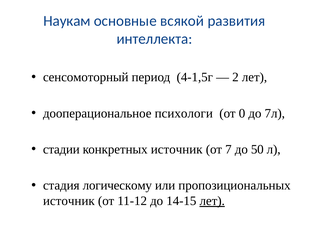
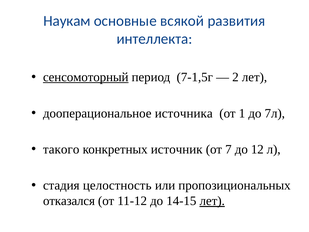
сенсомоторный underline: none -> present (86, 77)
4-1,5г: 4-1,5г -> 7-1,5г (195, 77)
психологи: психологи -> источника (184, 113)
0: 0 -> 1 (242, 113)
стадии: стадии -> такого (61, 149)
50: 50 -> 12 (257, 149)
логическому: логическому -> целостность (117, 185)
источник: источник -> отказался (69, 201)
